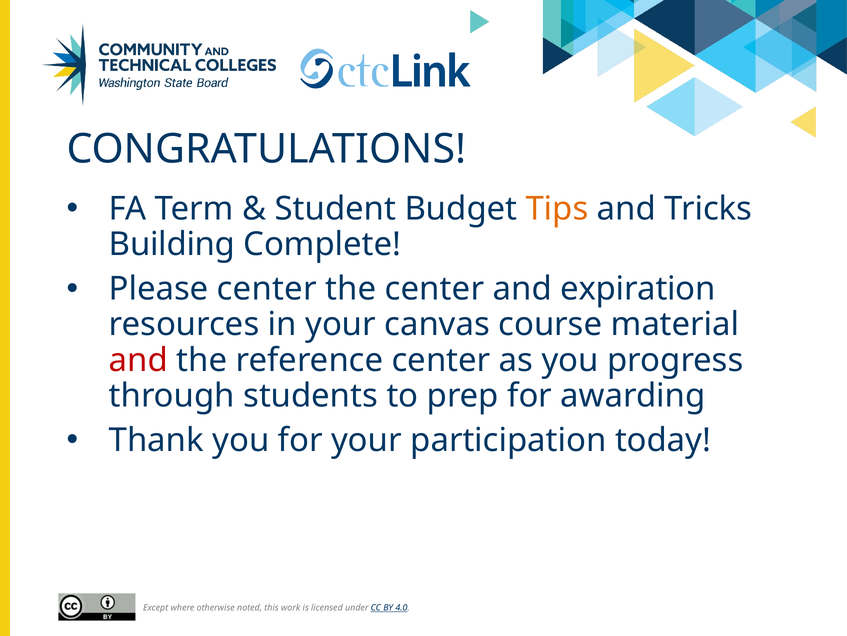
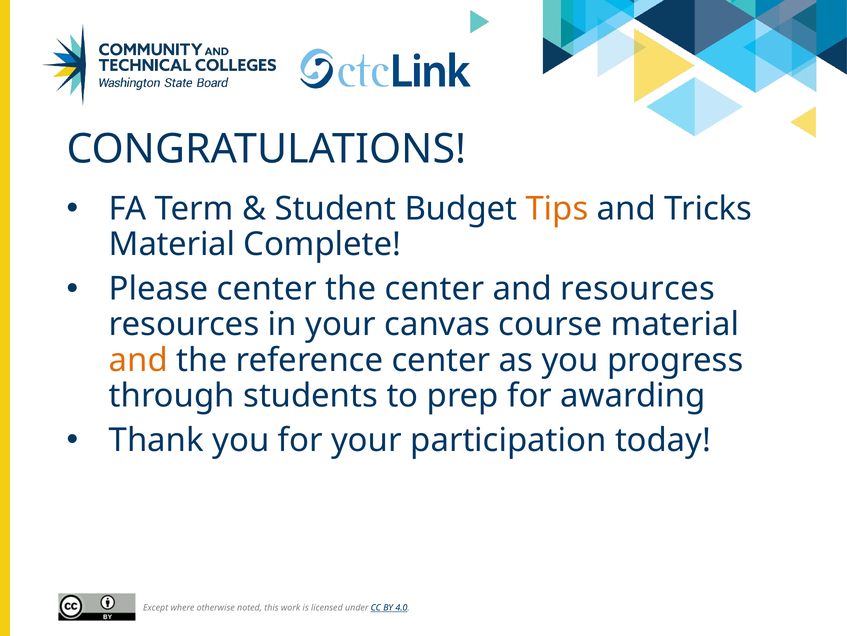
Building: Building -> Material (172, 244)
and expiration: expiration -> resources (638, 289)
and colour: red -> orange (138, 360)
